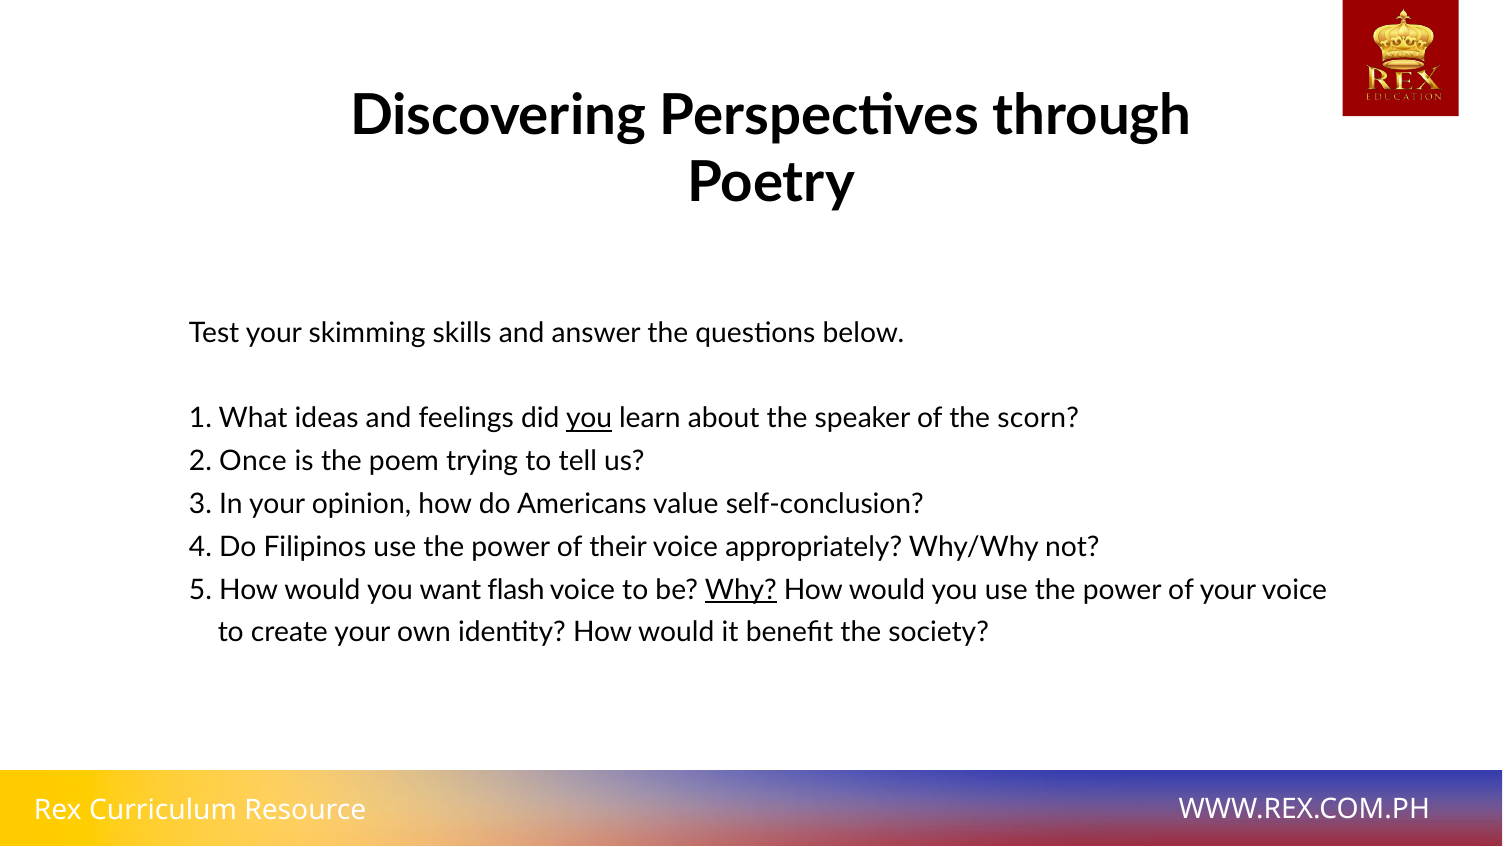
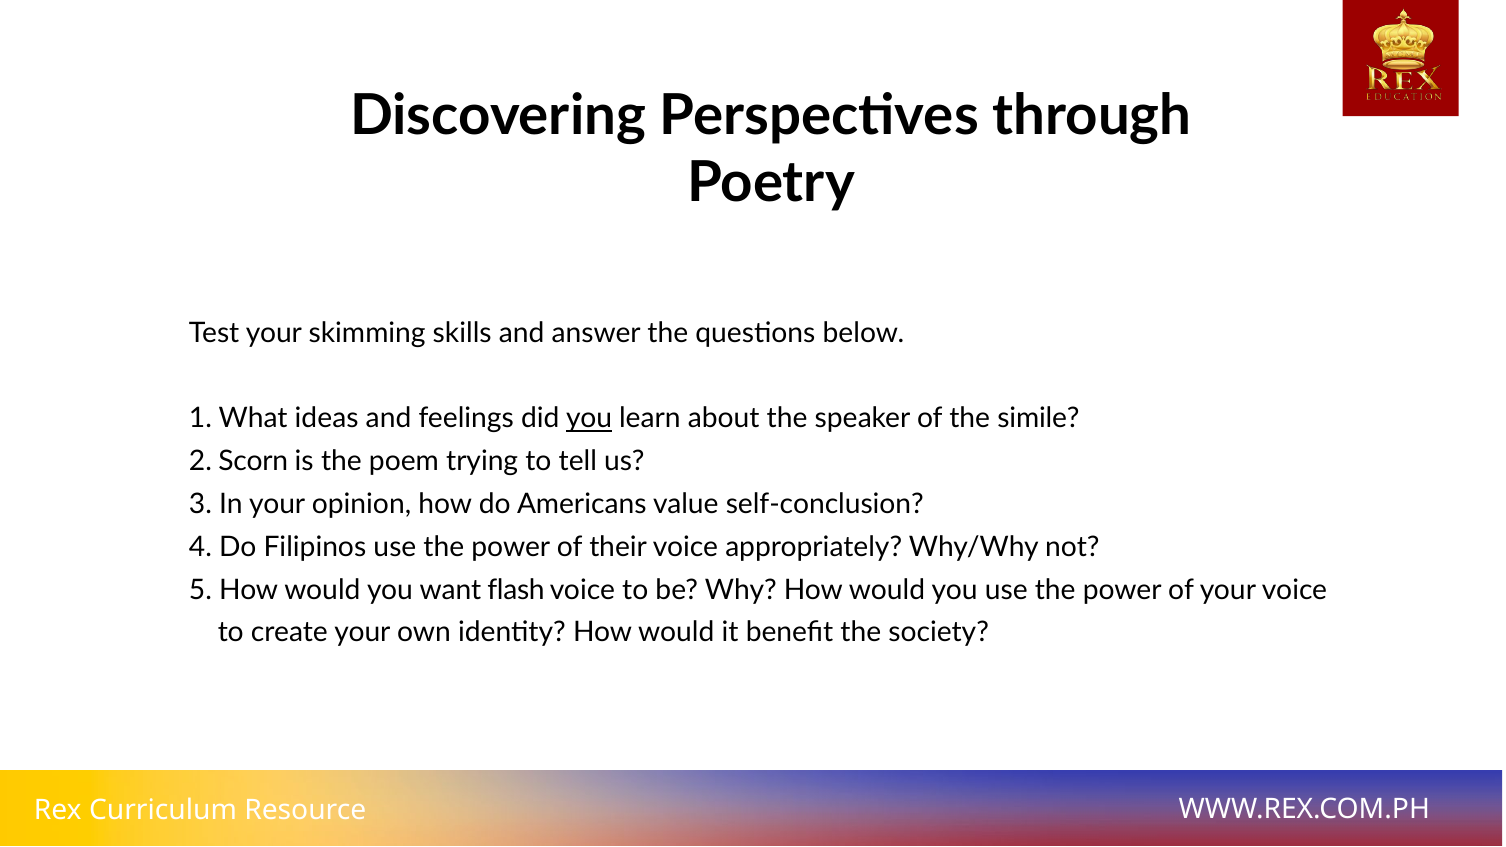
scorn: scorn -> simile (1038, 419)
Once: Once -> Scorn (253, 461)
Why underline: present -> none (741, 590)
